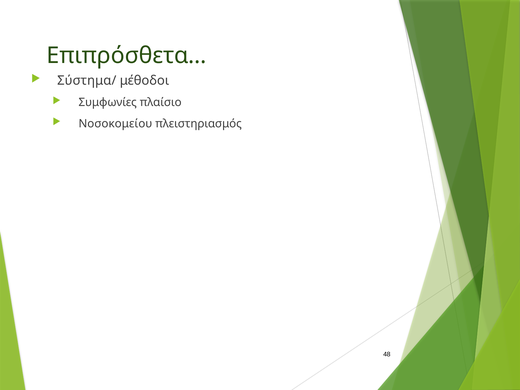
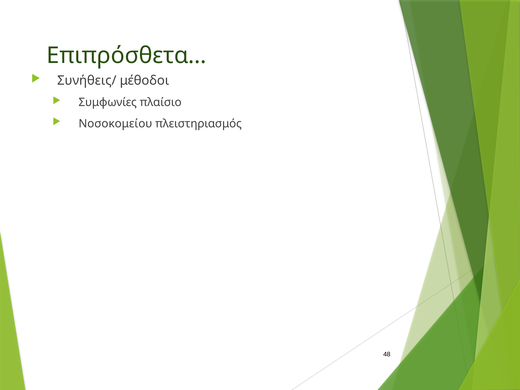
Σύστημα/: Σύστημα/ -> Συνήθεις/ (87, 81)
